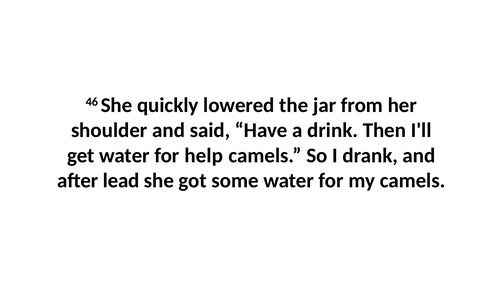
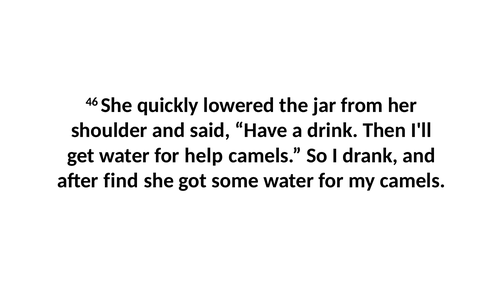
lead: lead -> find (121, 181)
